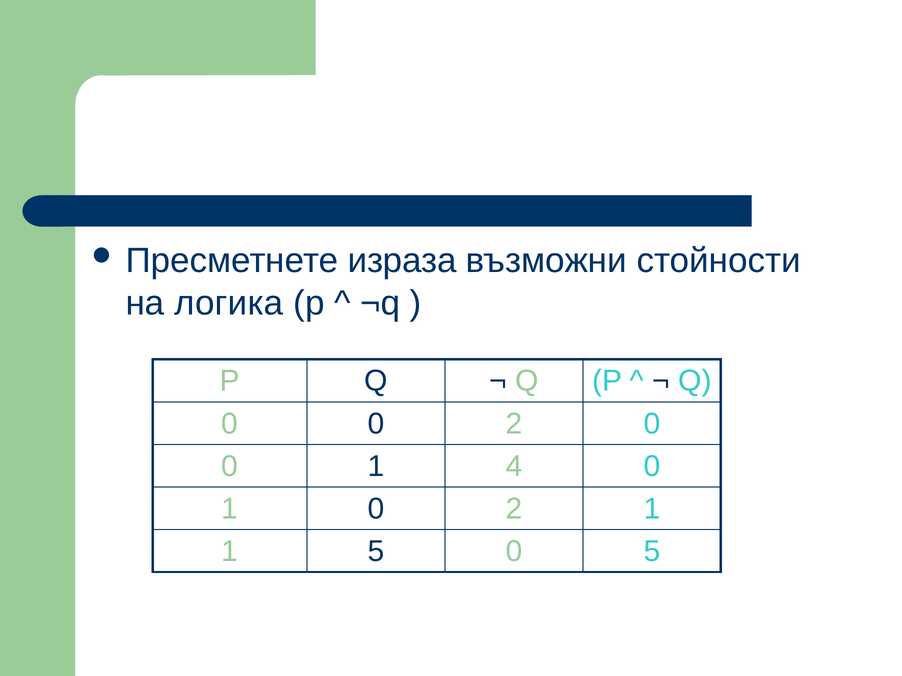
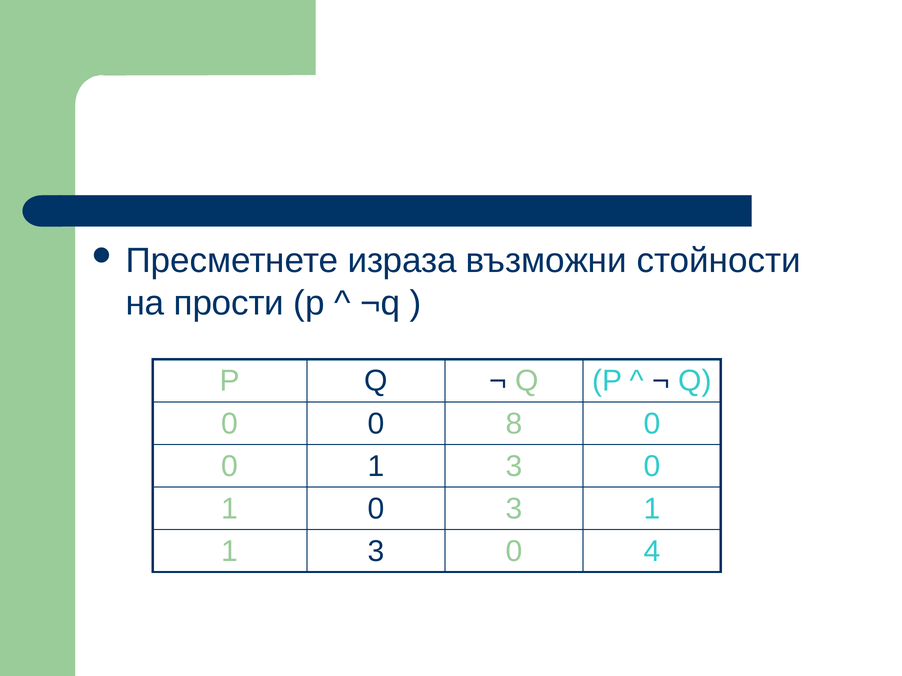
логика: логика -> прости (229, 303)
0 0 2: 2 -> 8 (514, 424)
0 1 4: 4 -> 3 (514, 467)
1 0 2: 2 -> 3 (514, 509)
5: 5 -> 3 (376, 552)
0 5: 5 -> 4 (652, 552)
